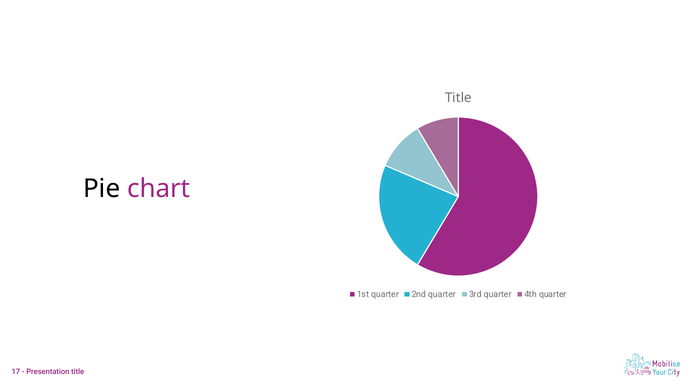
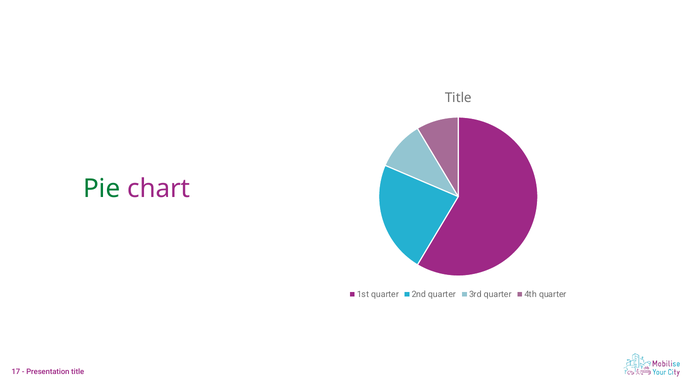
Pie colour: black -> green (102, 189)
